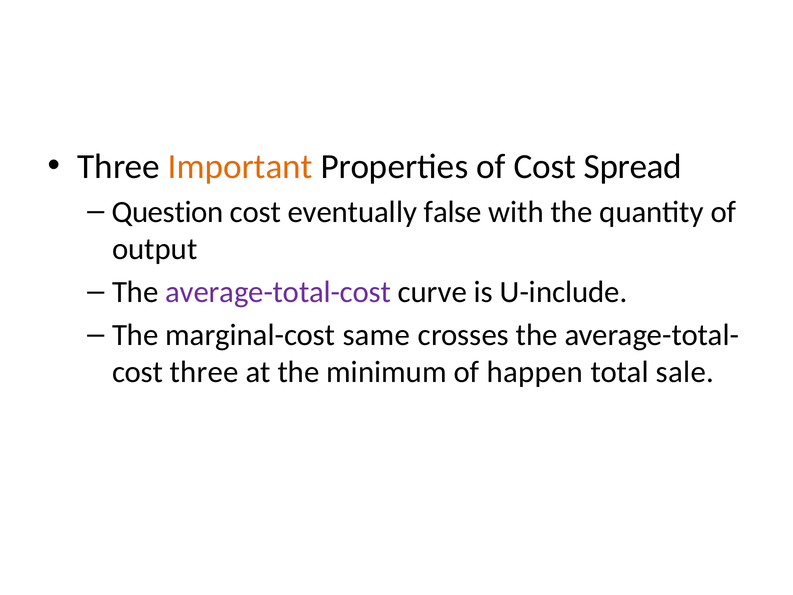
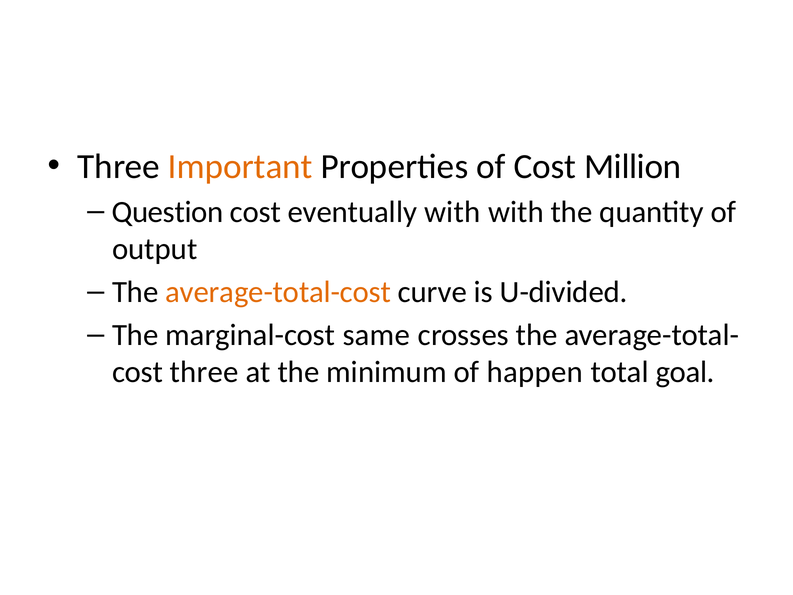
Spread: Spread -> Million (633, 166)
eventually false: false -> with (452, 212)
average-total-cost colour: purple -> orange (278, 292)
U-include: U-include -> U-divided (564, 292)
sale: sale -> goal (685, 372)
